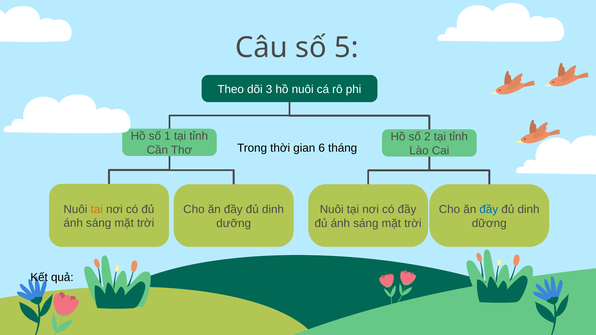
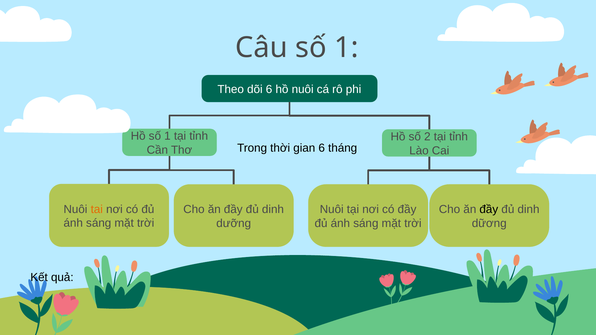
Câu số 5: 5 -> 1 (346, 48)
dõi 3: 3 -> 6 (269, 89)
đầy colour: blue -> black (489, 210)
